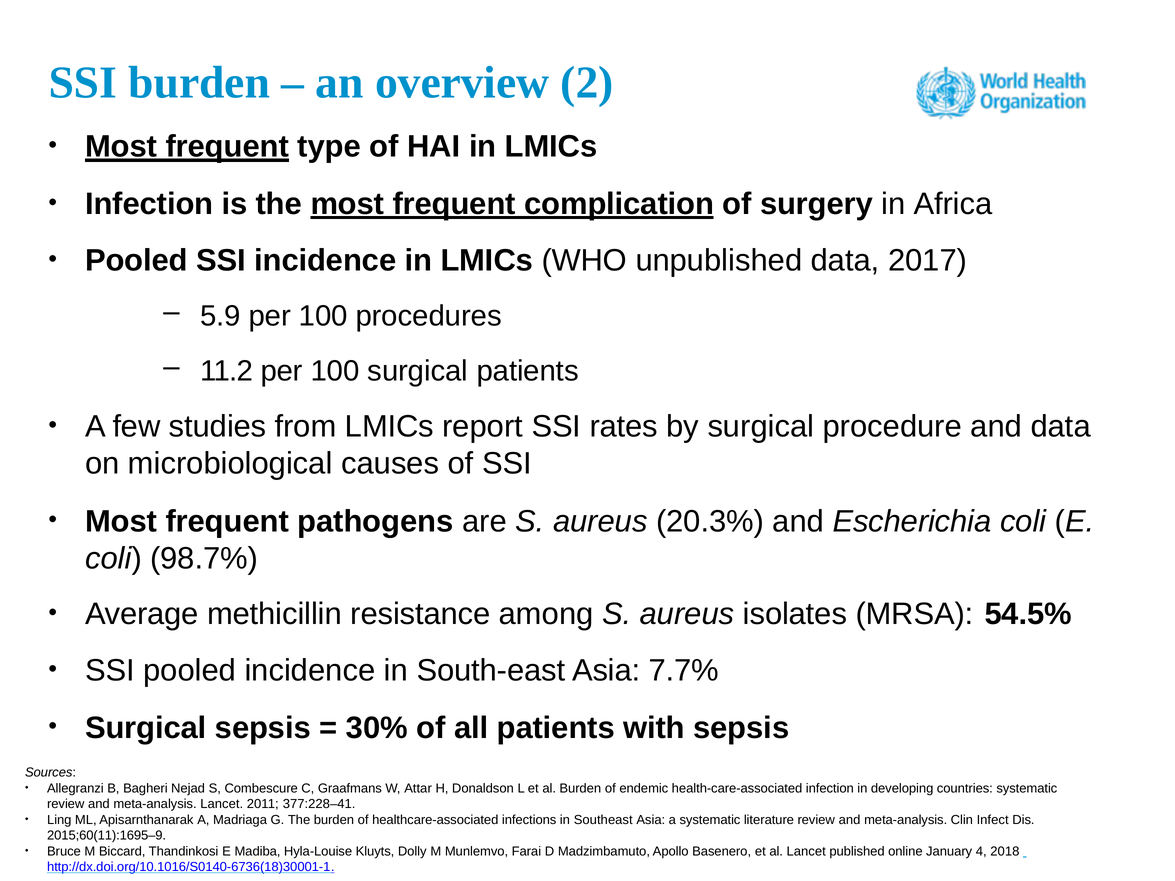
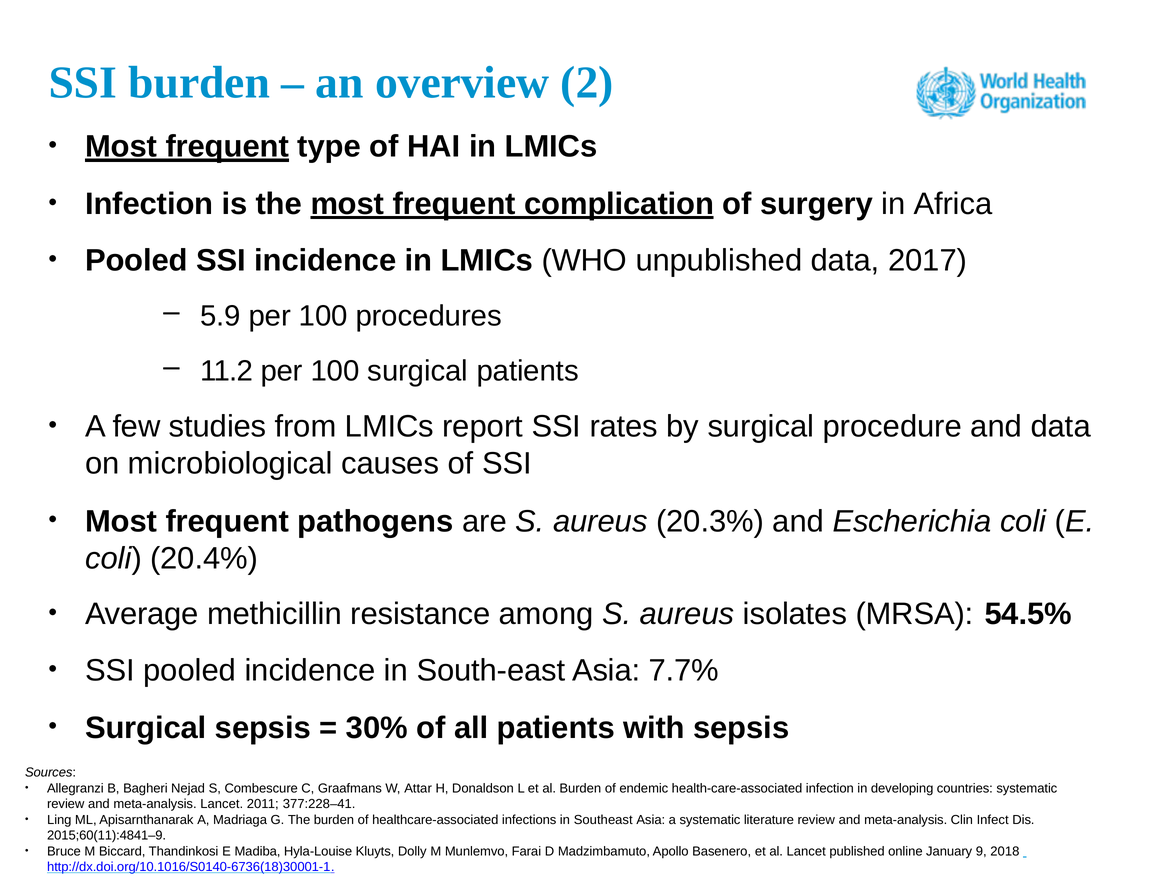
98.7%: 98.7% -> 20.4% (204, 558)
2015;60(11):1695–9: 2015;60(11):1695–9 -> 2015;60(11):4841–9 (107, 836)
4: 4 -> 9 (981, 852)
